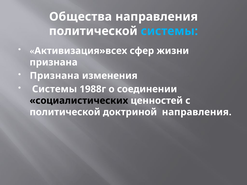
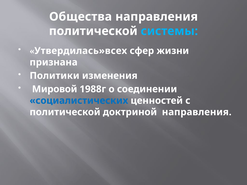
Активизация»всех: Активизация»всех -> Утвердилась»всех (81, 51)
Признана: Признана -> Политики (55, 76)
Системы: Системы -> Мировой (55, 89)
социалистических colour: black -> blue (79, 101)
